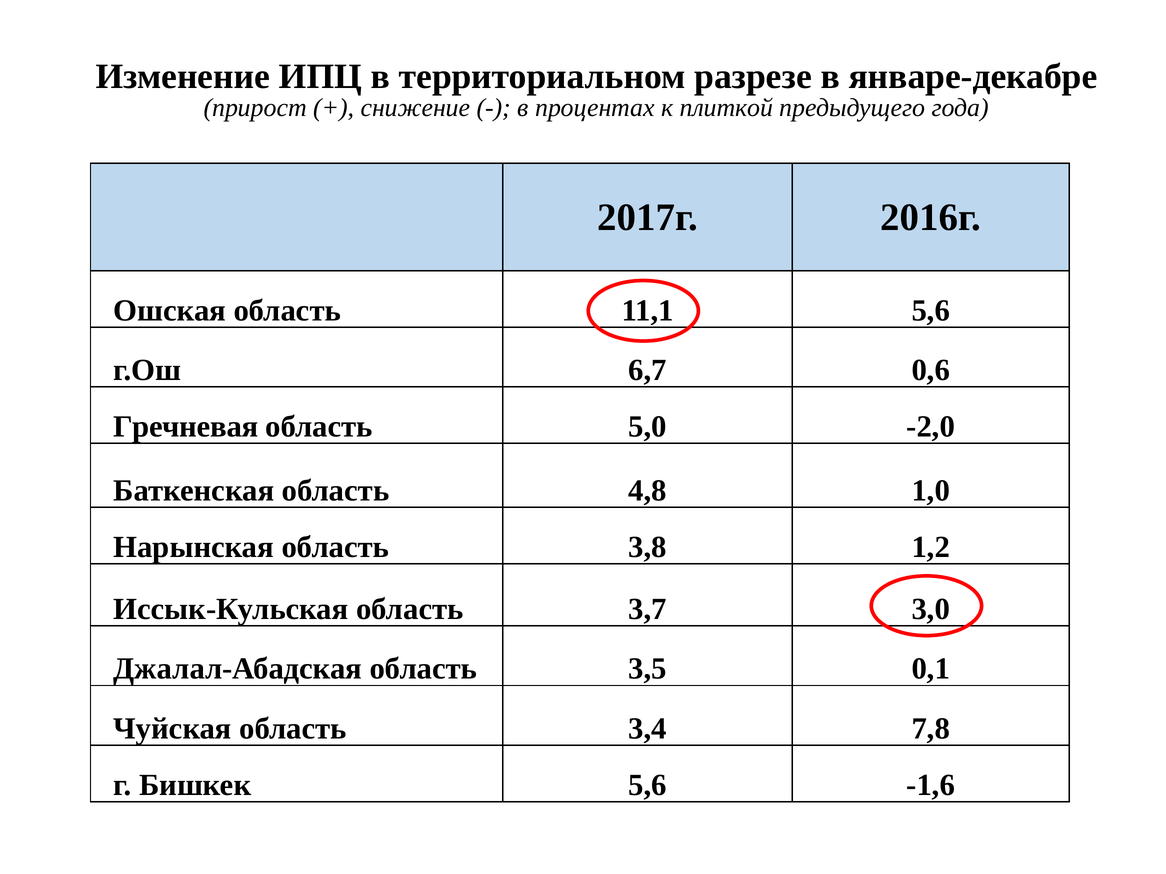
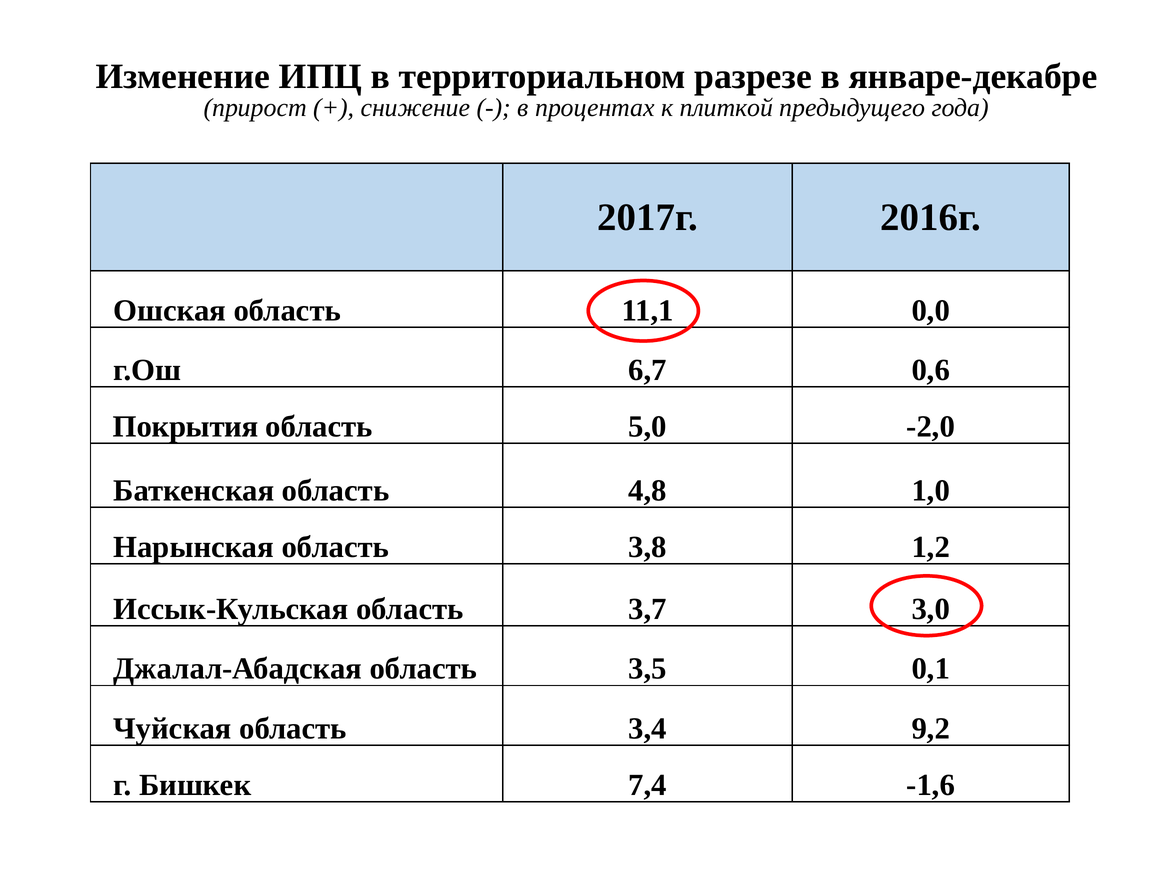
11,1 5,6: 5,6 -> 0,0 (931, 311)
Гречневая: Гречневая -> Покрытия (186, 427)
7,8: 7,8 -> 9,2 (931, 729)
Бишкек 5,6: 5,6 -> 7,4 (648, 786)
